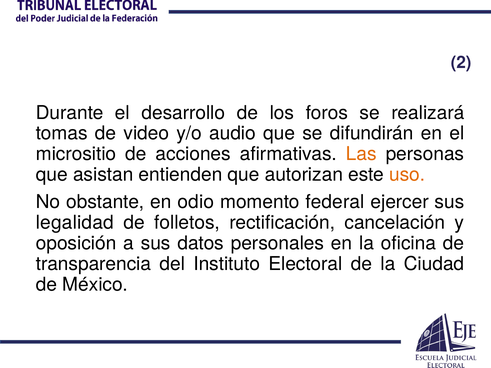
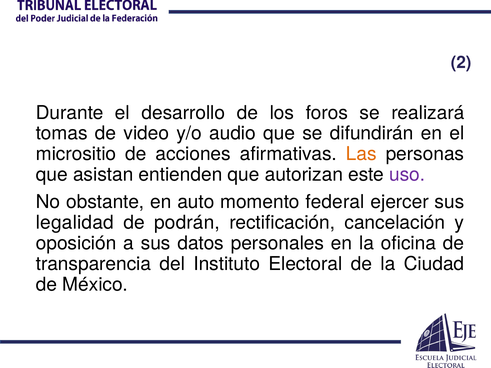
uso colour: orange -> purple (407, 175)
odio: odio -> auto (196, 202)
folletos: folletos -> podrán (187, 223)
